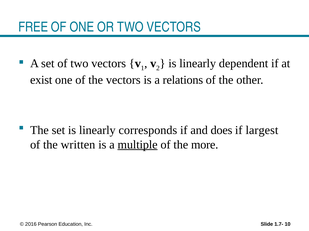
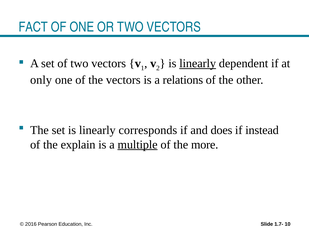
FREE: FREE -> FACT (33, 27)
linearly underline: none -> present (198, 64)
exist: exist -> only (41, 80)
largest: largest -> instead (262, 131)
written: written -> explain (78, 145)
